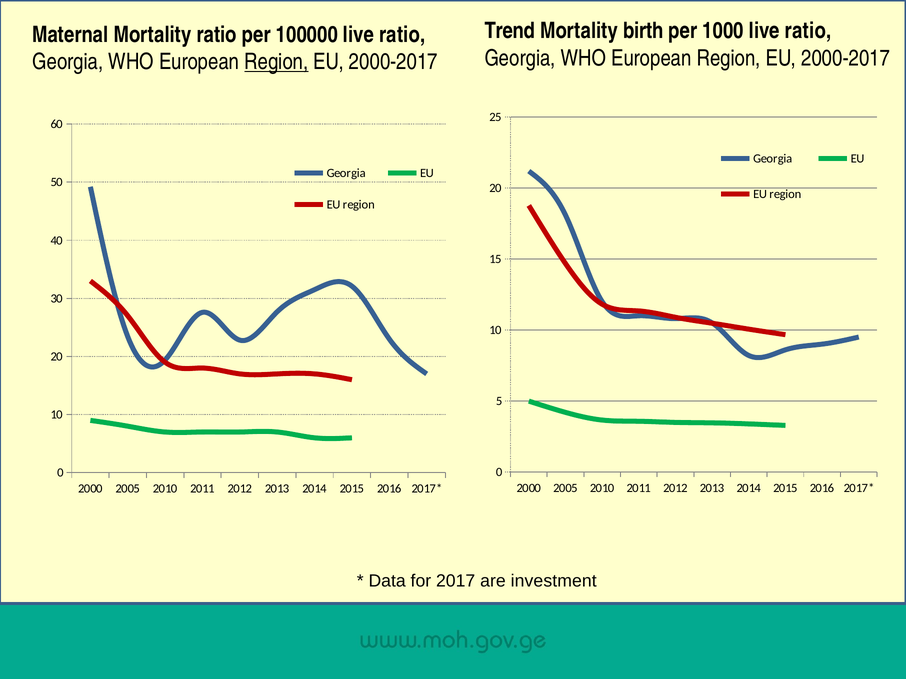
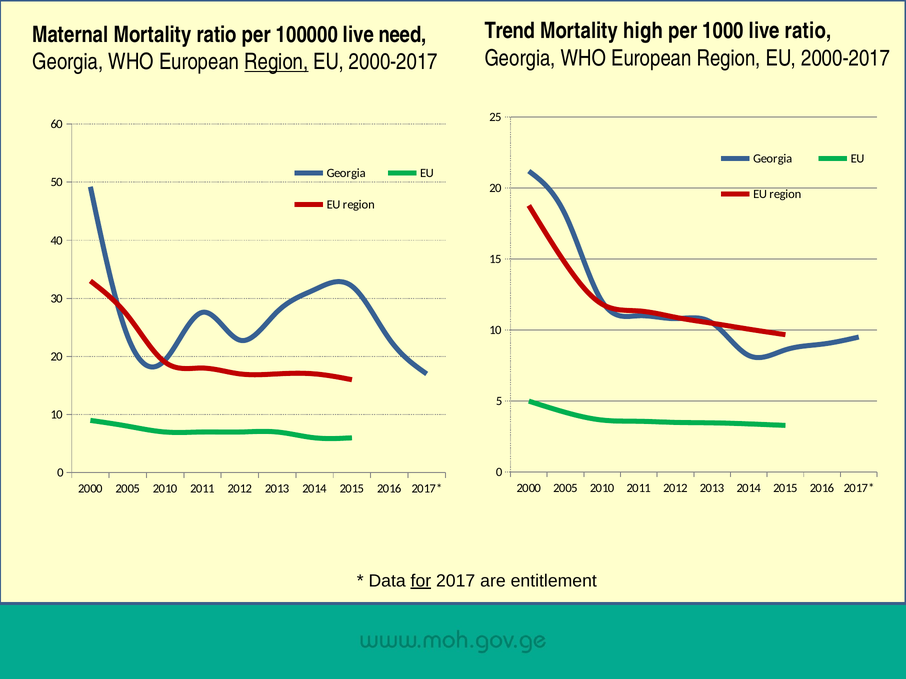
birth: birth -> high (643, 31)
100000 live ratio: ratio -> need (403, 35)
for underline: none -> present (421, 581)
investment: investment -> entitlement (554, 581)
